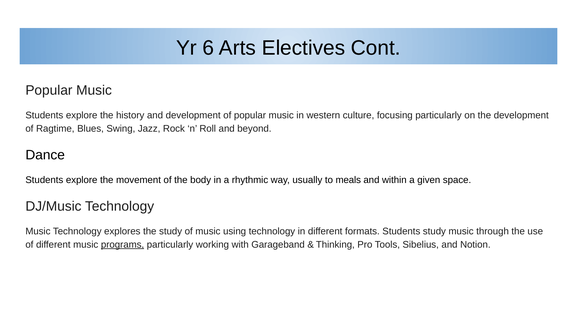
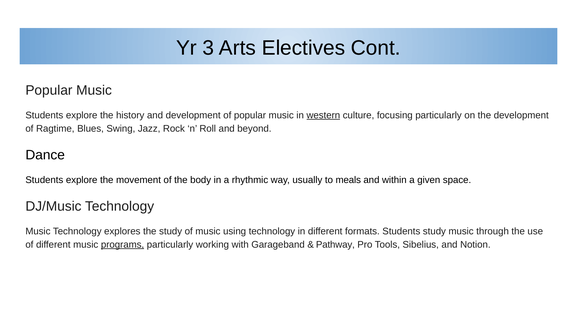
6: 6 -> 3 (208, 48)
western underline: none -> present (323, 115)
Thinking: Thinking -> Pathway (335, 244)
